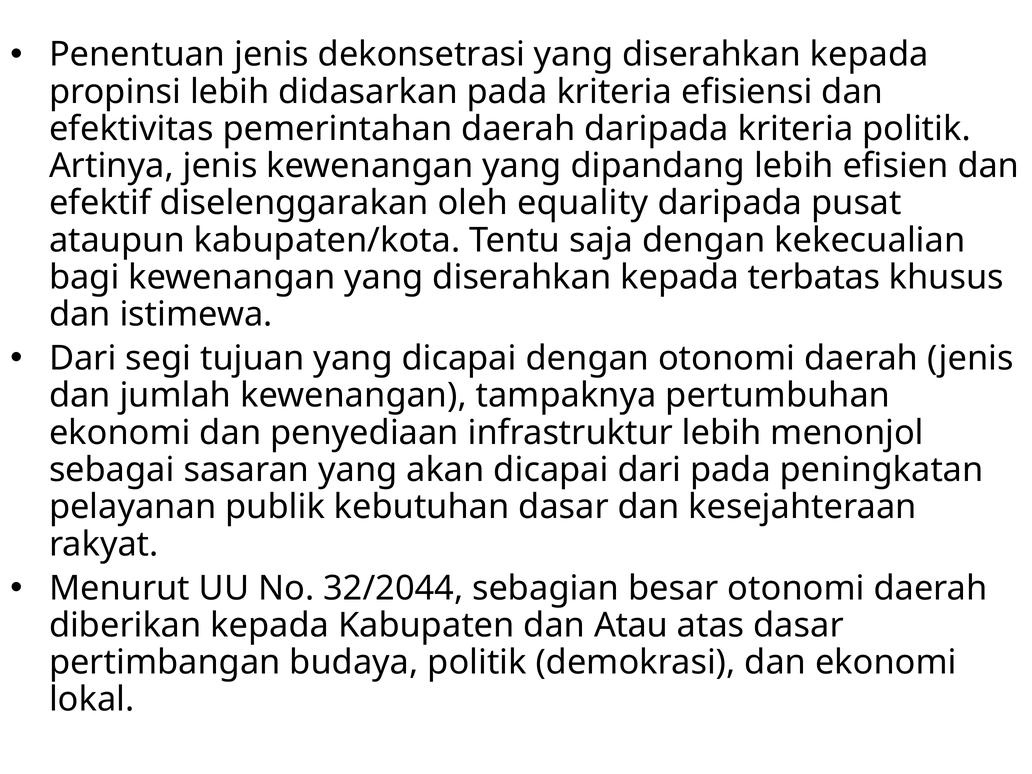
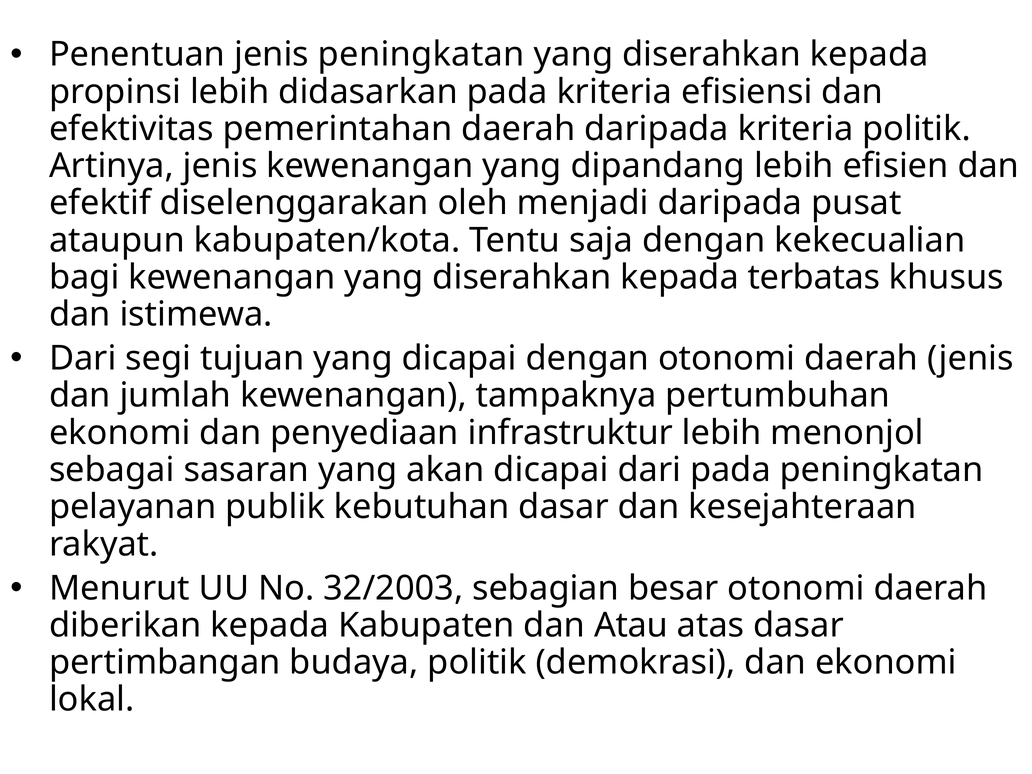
jenis dekonsetrasi: dekonsetrasi -> peningkatan (421, 55)
equality: equality -> menjadi (583, 203)
32/2044: 32/2044 -> 32/2003 (393, 588)
